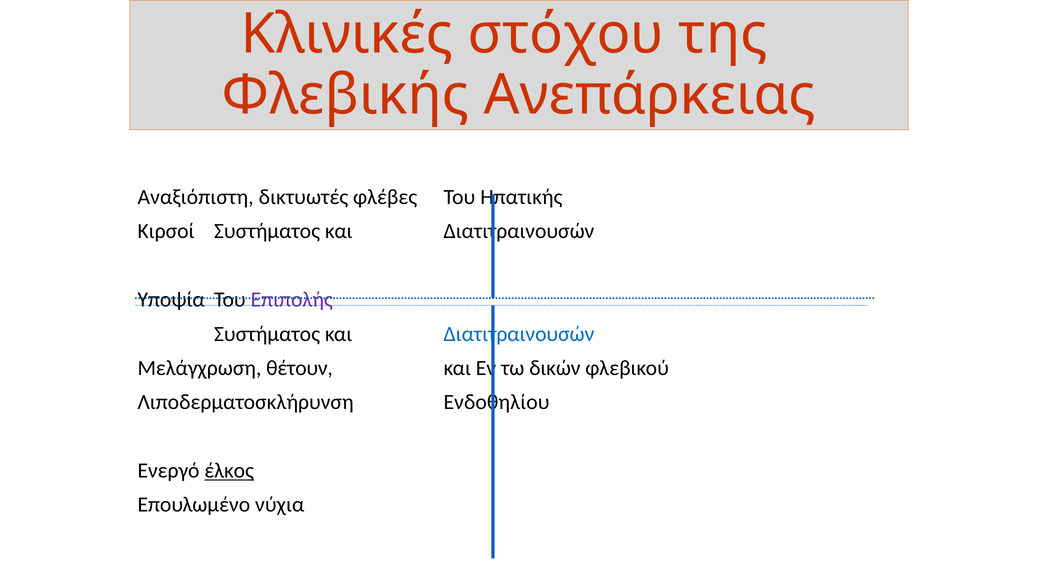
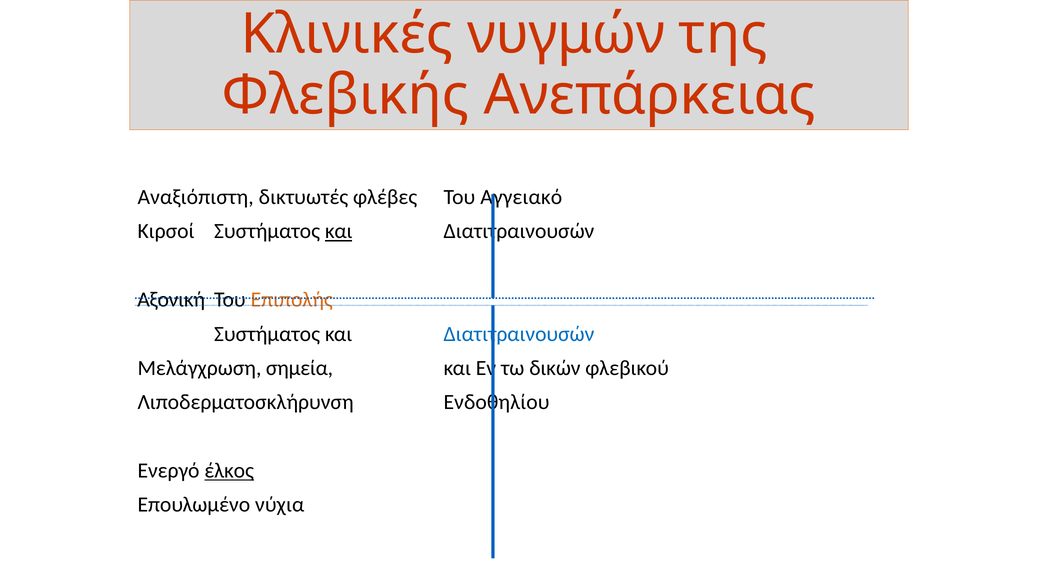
στόχου: στόχου -> νυγμών (566, 34)
Ηπατικής: Ηπατικής -> Αγγειακό (521, 197)
και underline: none -> present (339, 231)
Υποψία: Υποψία -> Αξονική (171, 300)
Επιπολής colour: purple -> orange (292, 300)
θέτουν: θέτουν -> σημεία (300, 368)
